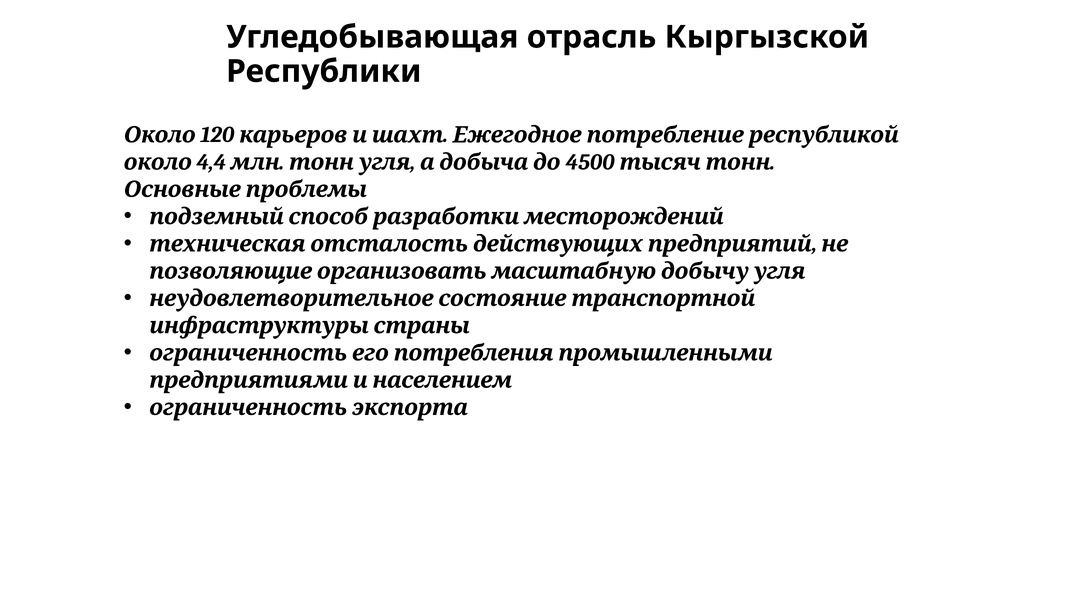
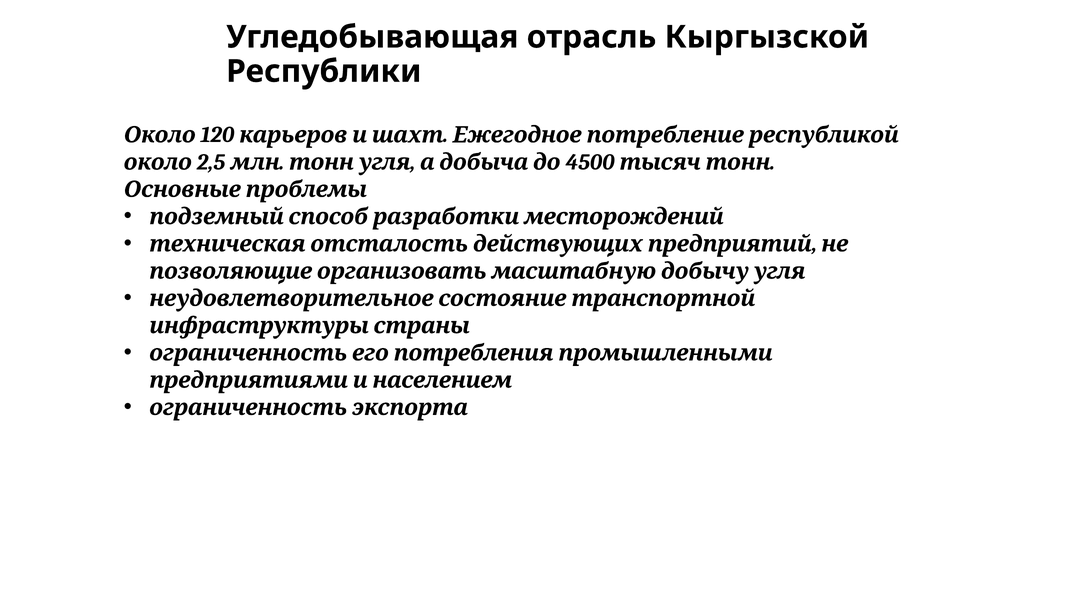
4,4: 4,4 -> 2,5 (211, 162)
